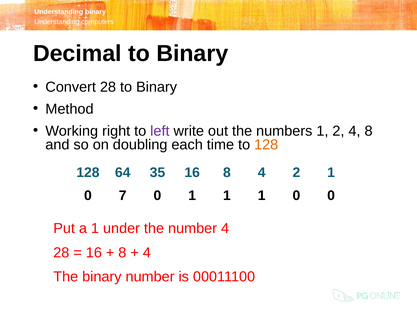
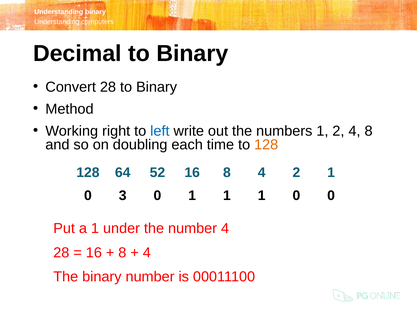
left colour: purple -> blue (160, 131)
35: 35 -> 52 (157, 173)
7: 7 -> 3 (123, 196)
